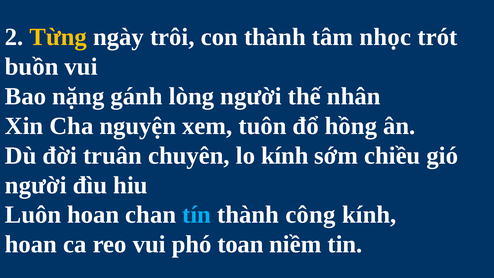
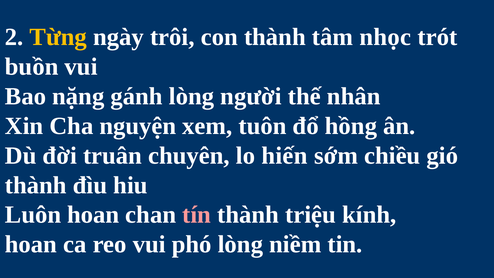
lo kính: kính -> hiến (285, 155)
người: người -> thành (36, 185)
tín colour: light blue -> pink (197, 215)
công: công -> triệu (311, 215)
phó toan: toan -> lòng (240, 244)
